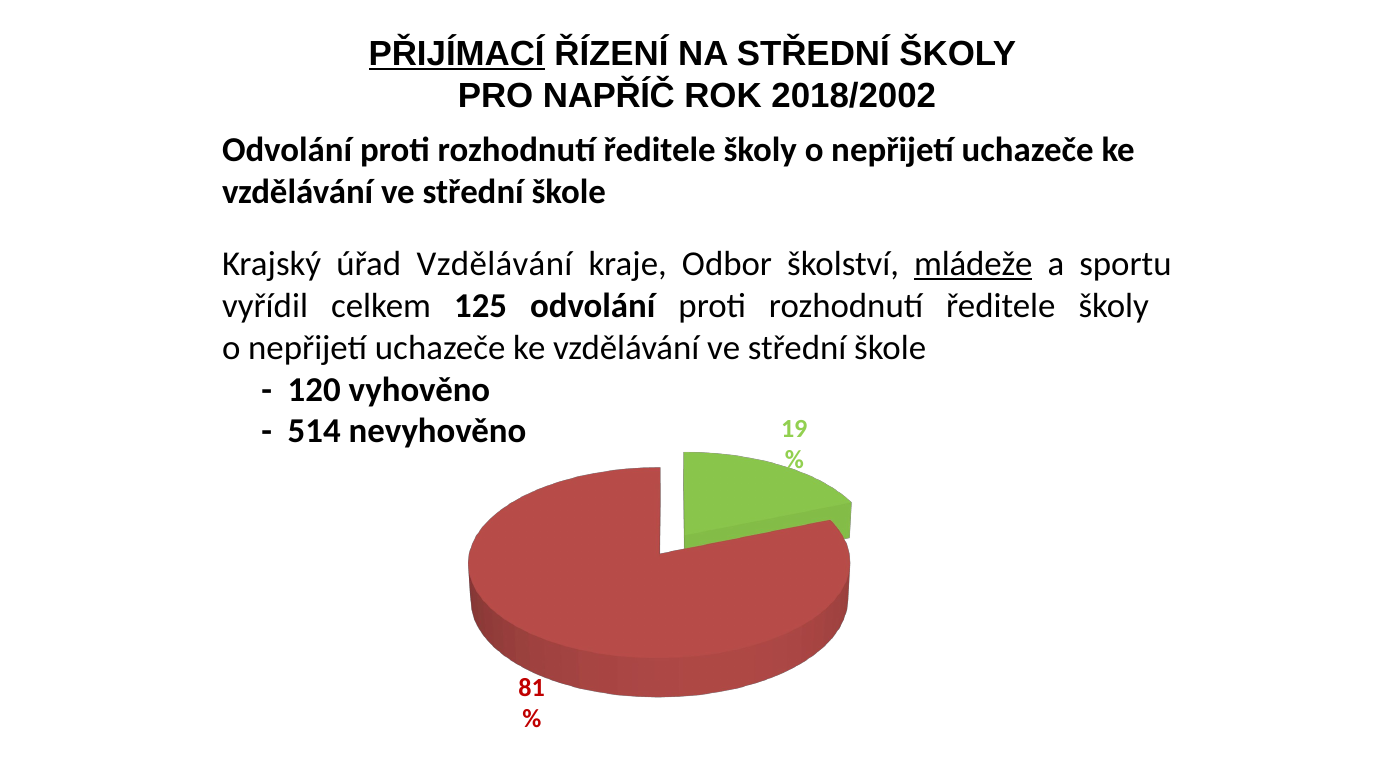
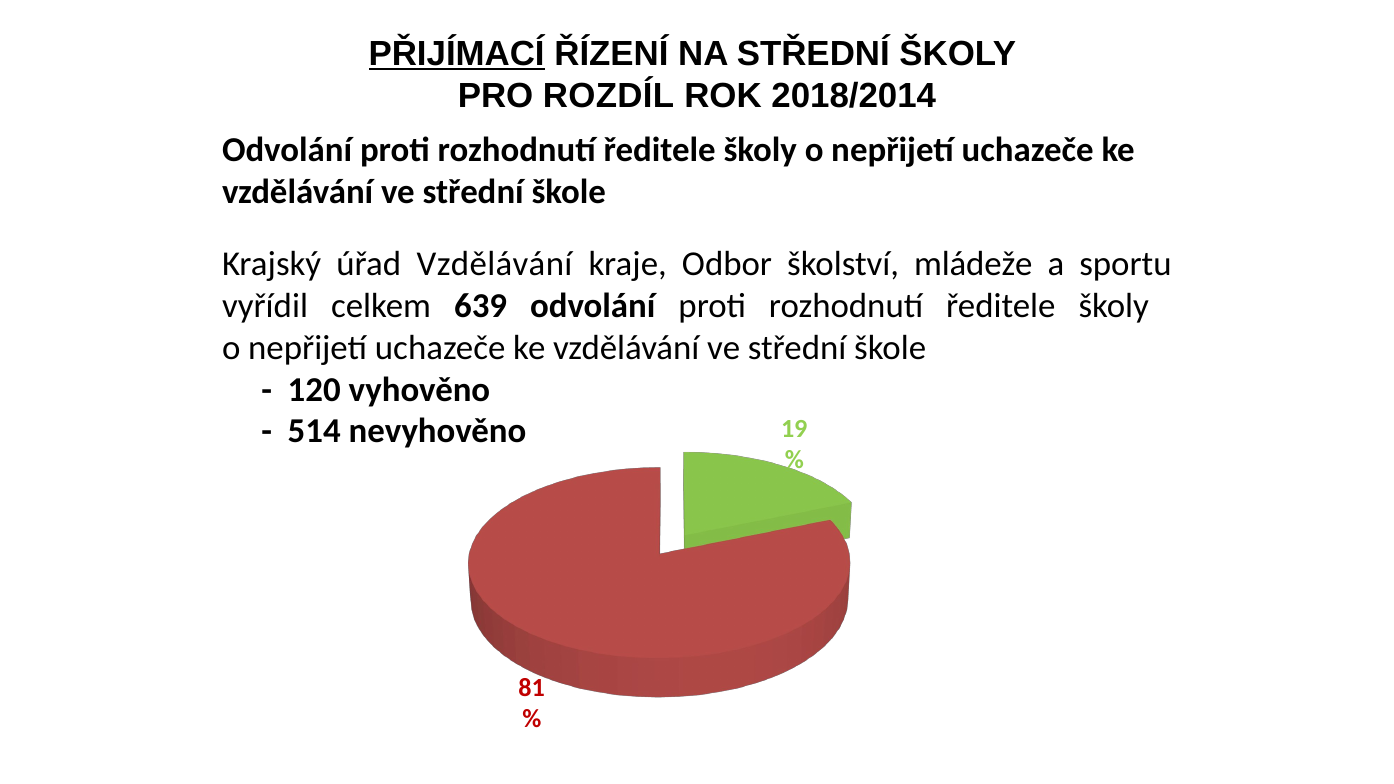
NAPŘÍČ: NAPŘÍČ -> ROZDÍL (609, 96)
2018/2002: 2018/2002 -> 2018/2014 (854, 96)
mládeže underline: present -> none (973, 264)
125: 125 -> 639 (481, 306)
